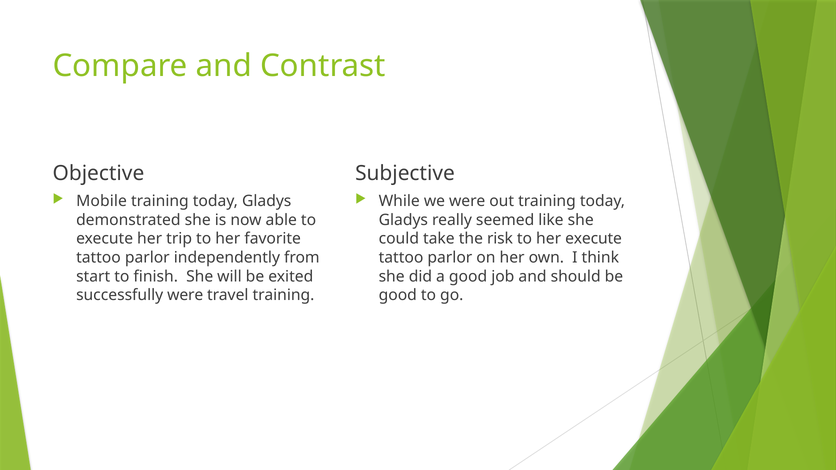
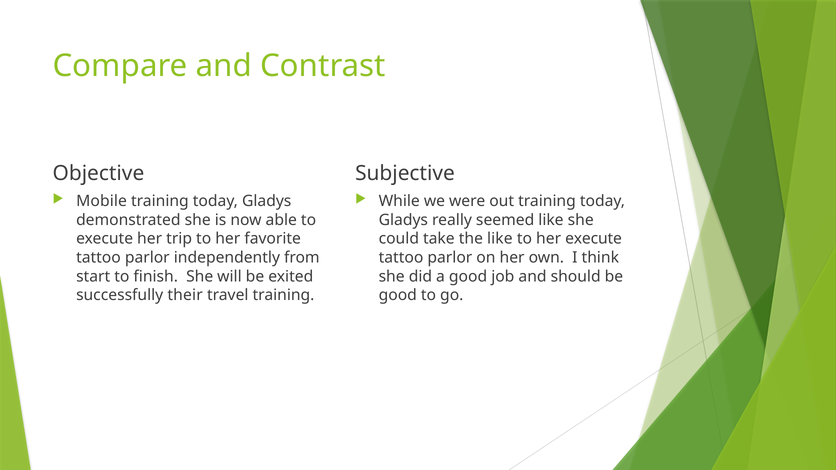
the risk: risk -> like (500, 239)
successfully were: were -> their (185, 295)
